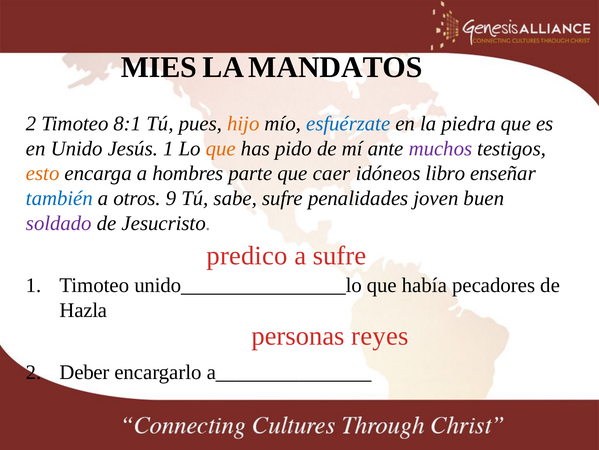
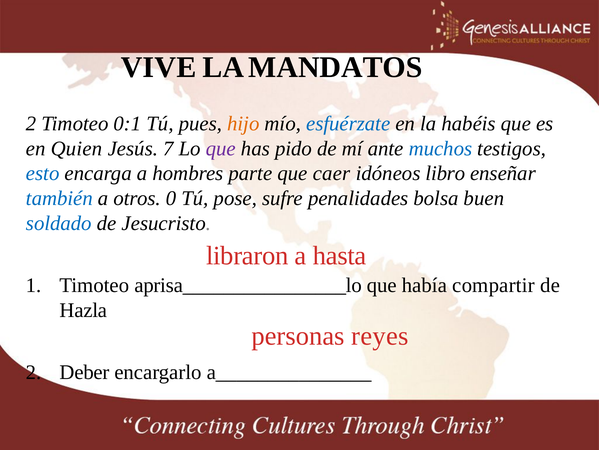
MIES: MIES -> VIVE (159, 67)
8:1: 8:1 -> 0:1 (127, 123)
piedra: piedra -> habéis (469, 123)
Unido: Unido -> Quien (77, 148)
Jesús 1: 1 -> 7 (168, 148)
que colour: orange -> purple (221, 148)
muchos colour: purple -> blue (440, 148)
esto colour: orange -> blue (43, 173)
9: 9 -> 0 (171, 198)
sabe: sabe -> pose (235, 198)
joven: joven -> bolsa (436, 198)
soldado colour: purple -> blue (59, 223)
predico: predico -> libraron (247, 255)
a sufre: sufre -> hasta (340, 255)
unido________________lo: unido________________lo -> aprisa________________lo (248, 285)
pecadores: pecadores -> compartir (494, 285)
